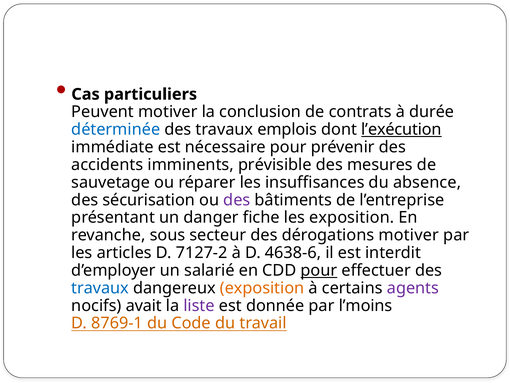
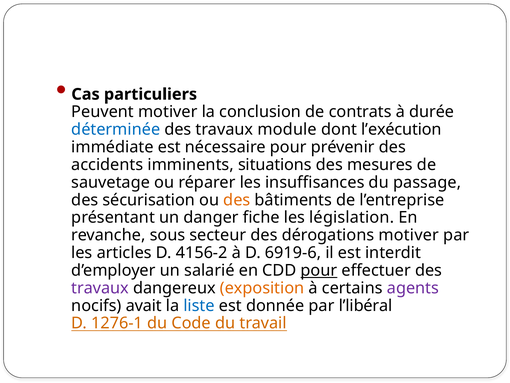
emplois: emplois -> module (287, 129)
l’exécution underline: present -> none (401, 129)
prévisible: prévisible -> situations (275, 165)
absence: absence -> passage (427, 182)
des colour: purple -> orange (237, 200)
les exposition: exposition -> législation (352, 217)
7127-2: 7127-2 -> 4156-2 (202, 252)
4638-6: 4638-6 -> 6919-6 (293, 252)
travaux colour: blue -> purple (100, 288)
liste colour: purple -> blue (199, 305)
l’moins: l’moins -> l’libéral (366, 305)
8769-1: 8769-1 -> 1276-1 (117, 323)
